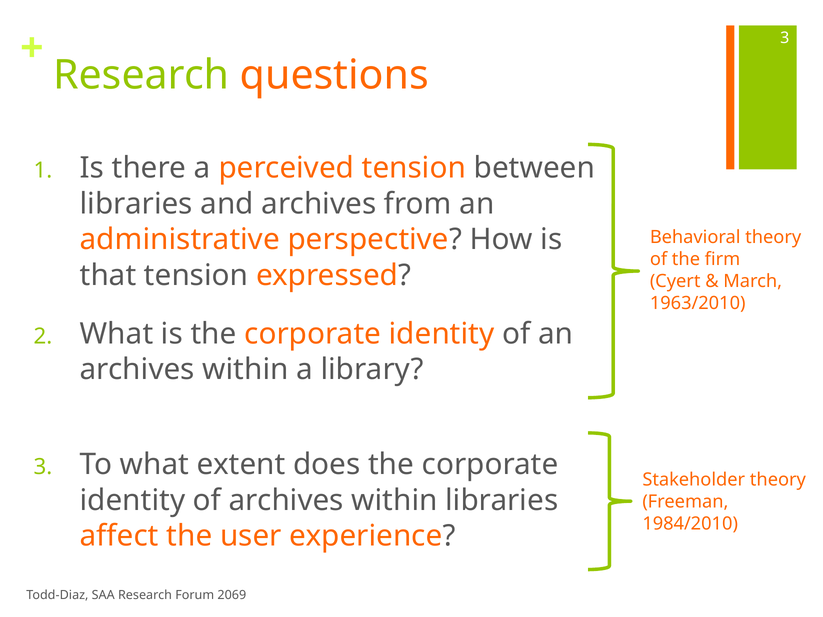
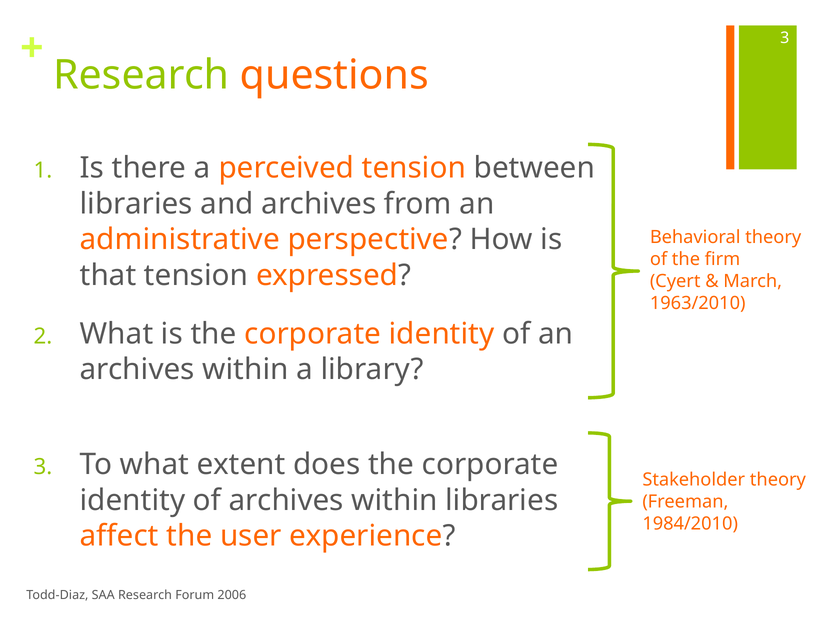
2069: 2069 -> 2006 (232, 595)
